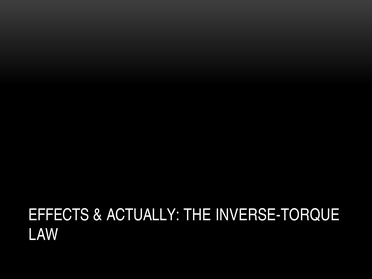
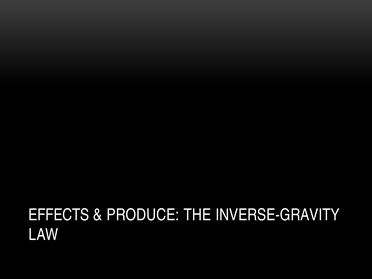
ACTUALLY: ACTUALLY -> PRODUCE (143, 215)
INVERSE-TORQUE: INVERSE-TORQUE -> INVERSE-GRAVITY (278, 215)
